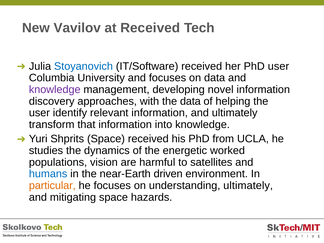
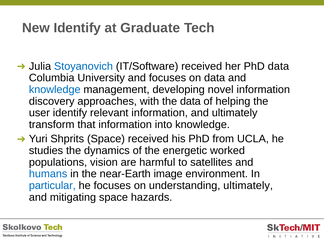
New Vavilov: Vavilov -> Identify (77, 28)
at Received: Received -> Graduate (150, 28)
PhD user: user -> data (278, 66)
knowledge colour: purple -> blue (55, 90)
driven: driven -> image (168, 174)
particular colour: orange -> blue (52, 186)
